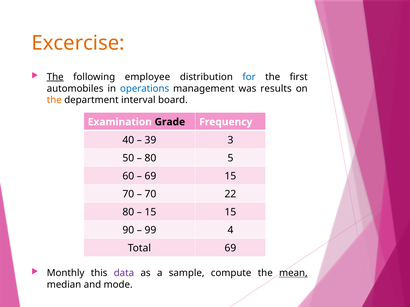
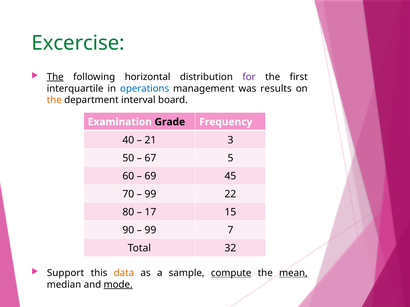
Excercise colour: orange -> green (78, 43)
employee: employee -> horizontal (148, 77)
for colour: blue -> purple (249, 77)
automobiles: automobiles -> interquartile (75, 89)
39: 39 -> 21 (150, 140)
80: 80 -> 67 (150, 158)
69 15: 15 -> 45 (230, 176)
70: 70 -> 99 (150, 194)
15: 15 -> 17 (150, 212)
4: 4 -> 7 (230, 231)
Total 69: 69 -> 32 (230, 249)
Monthly: Monthly -> Support (66, 273)
data colour: purple -> orange (124, 273)
compute underline: none -> present (231, 273)
mode underline: none -> present (118, 285)
